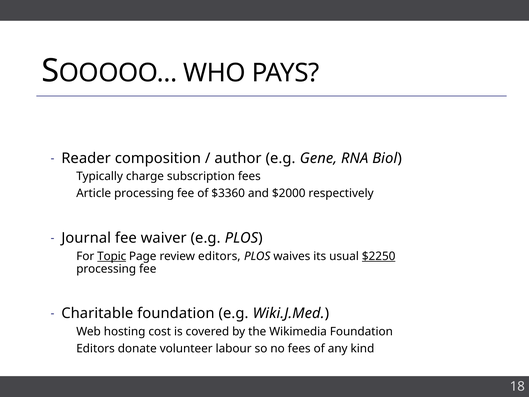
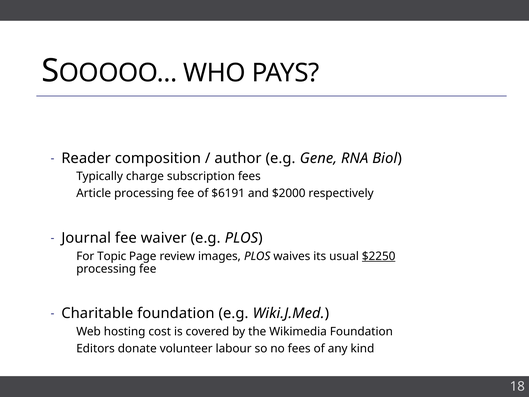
$3360: $3360 -> $6191 (228, 193)
Topic underline: present -> none (112, 256)
review editors: editors -> images (219, 256)
